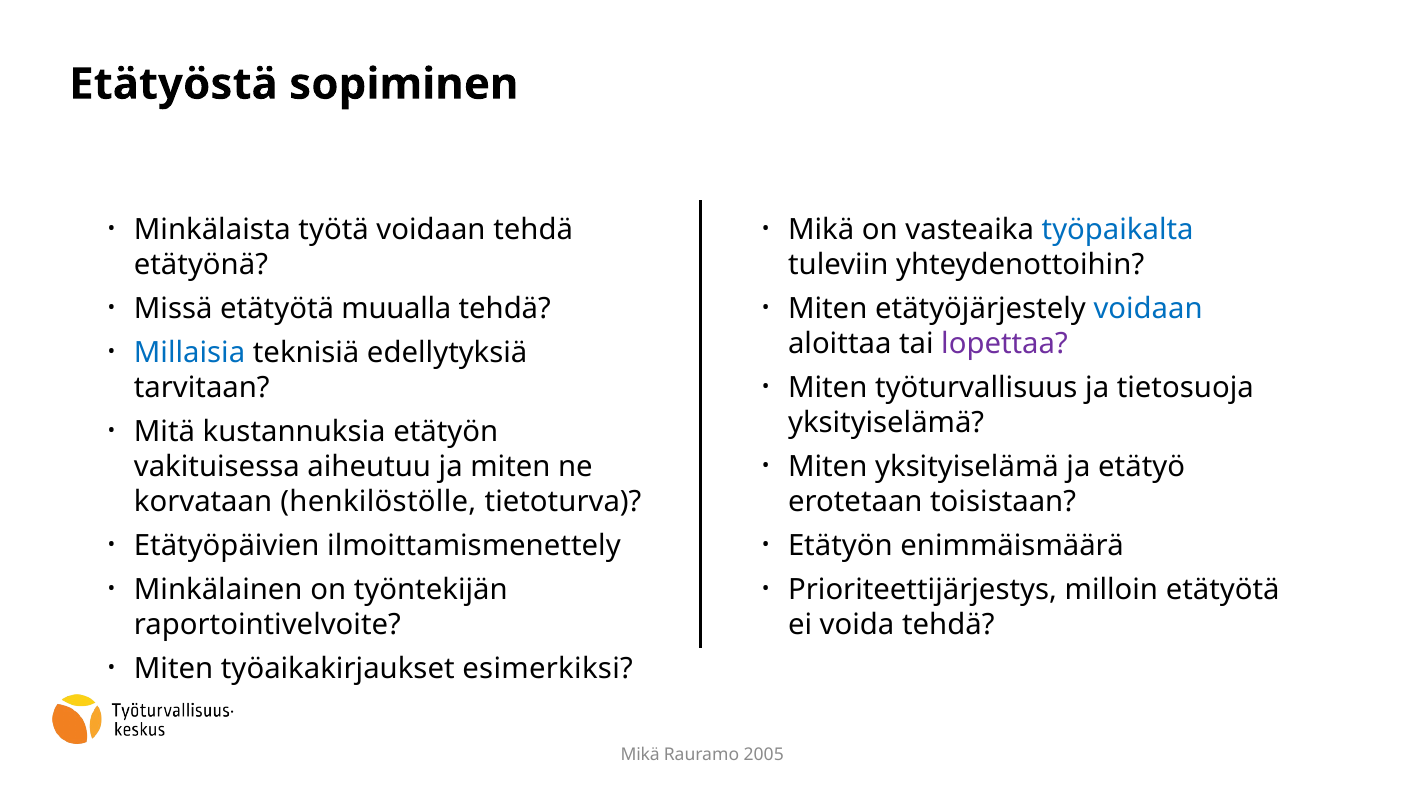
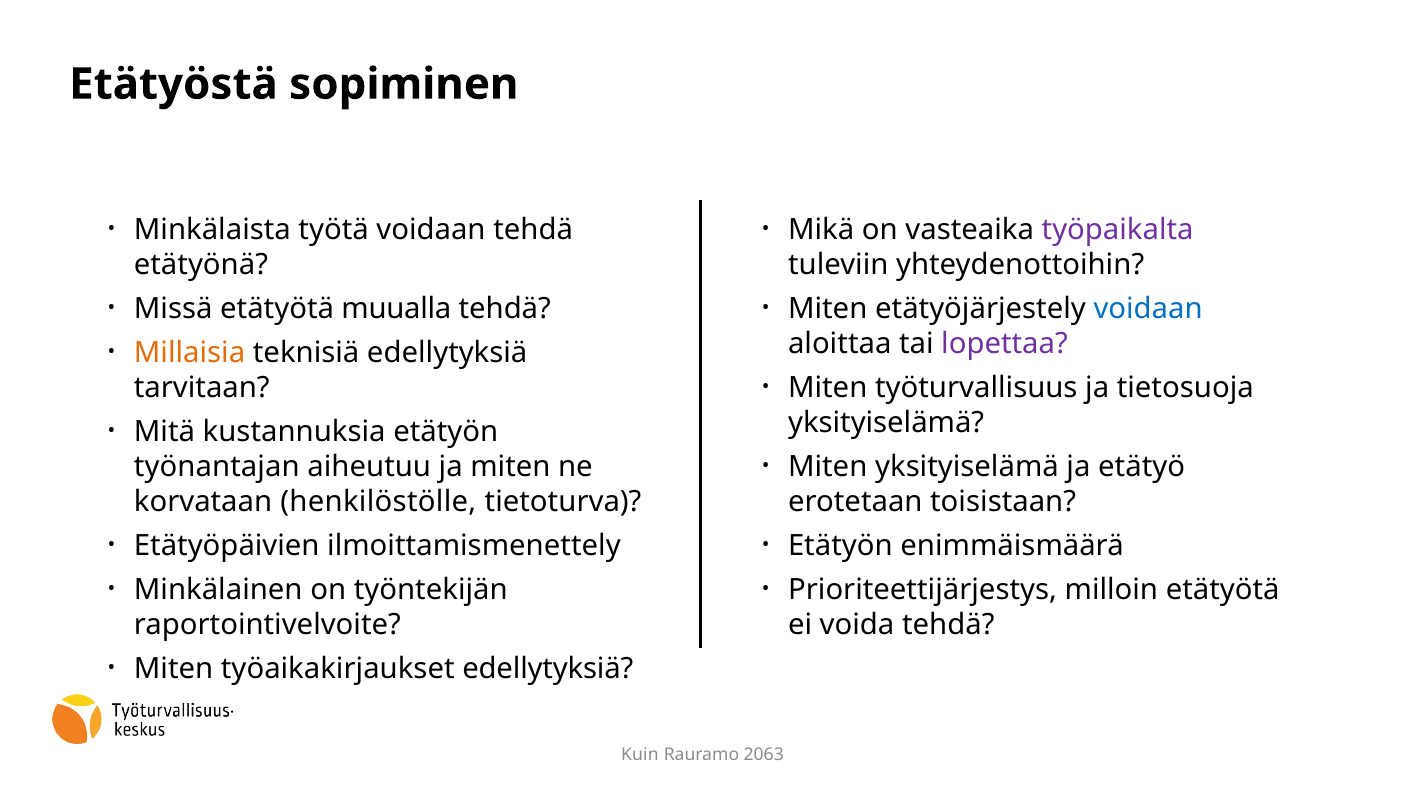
työpaikalta colour: blue -> purple (1118, 230)
Millaisia colour: blue -> orange (190, 353)
vakituisessa: vakituisessa -> työnantajan (217, 467)
työaikakirjaukset esimerkiksi: esimerkiksi -> edellytyksiä (548, 669)
Mikä: Mikä -> Kuin (640, 755)
2005: 2005 -> 2063 (764, 755)
